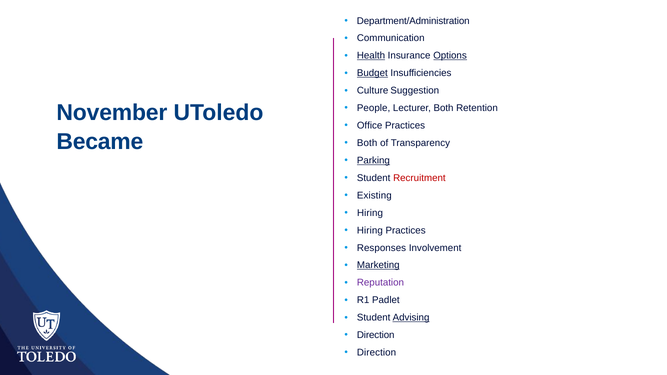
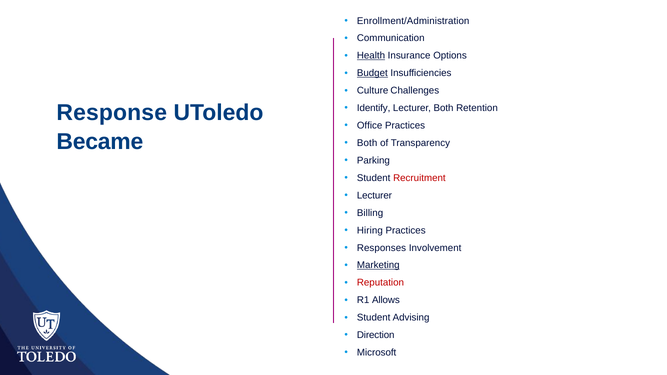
Department/Administration: Department/Administration -> Enrollment/Administration (413, 21)
Options underline: present -> none (450, 56)
Suggestion: Suggestion -> Challenges (415, 91)
November: November -> Response (112, 113)
People: People -> Identify (374, 108)
Parking underline: present -> none (373, 161)
Existing: Existing -> Lecturer (374, 196)
Hiring: Hiring -> Billing (370, 213)
Reputation colour: purple -> red (380, 283)
Padlet: Padlet -> Allows (386, 300)
Advising underline: present -> none (411, 318)
Direction: Direction -> Microsoft (377, 353)
